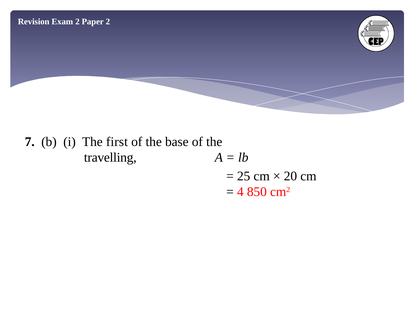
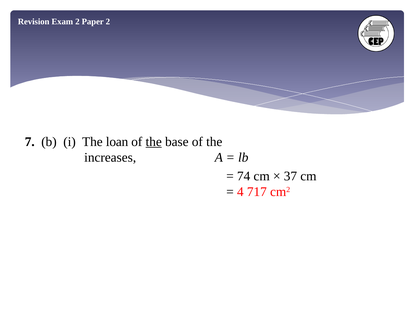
first: first -> loan (117, 142)
the underline: none -> present (154, 142)
travelling: travelling -> increases (110, 158)
25: 25 -> 74 (244, 176)
20: 20 -> 37 (290, 176)
850: 850 -> 717 (257, 192)
